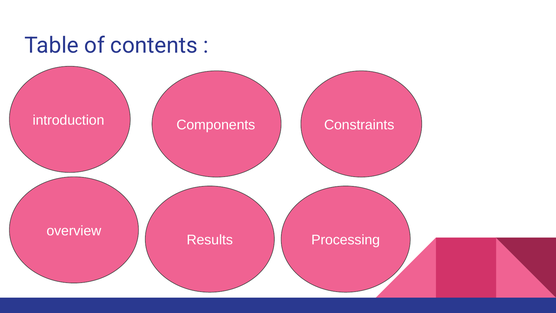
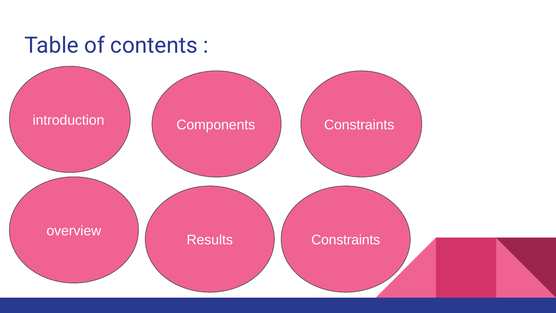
Results Processing: Processing -> Constraints (346, 240)
